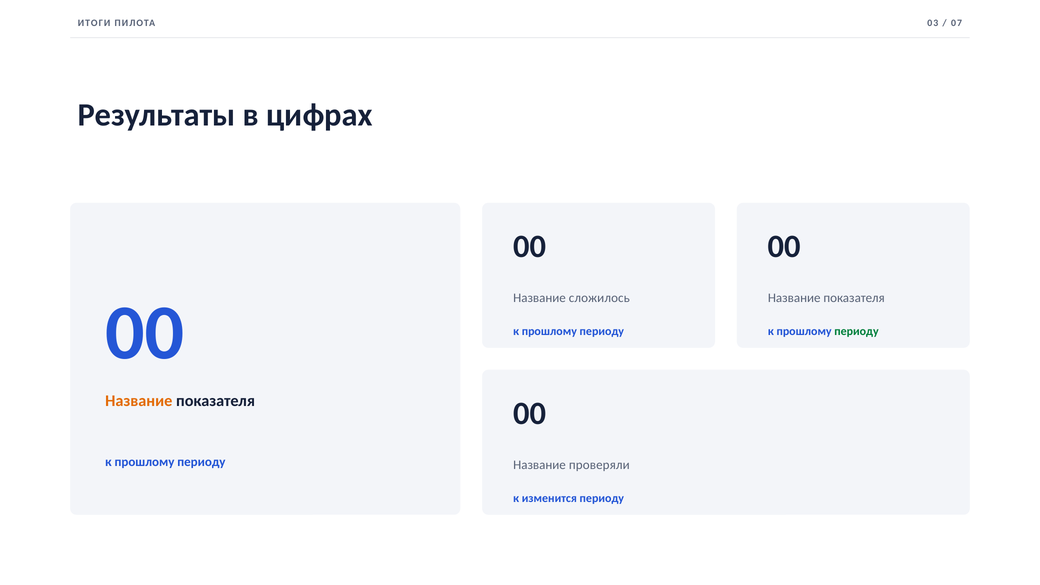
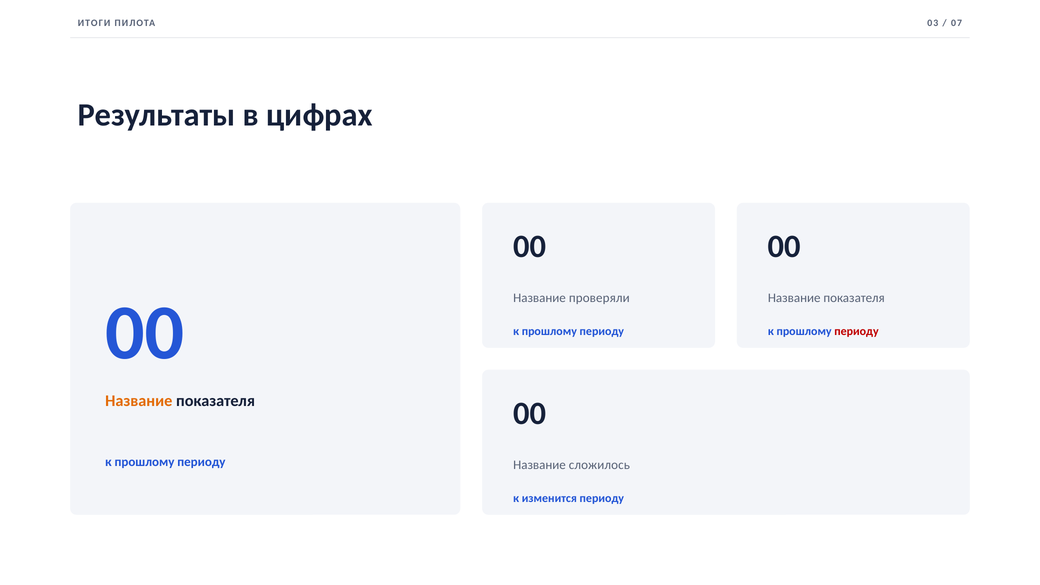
сложилось: сложилось -> проверяли (599, 298)
периоду colour: green -> red (856, 332)
проверяли: проверяли -> сложилось (599, 465)
